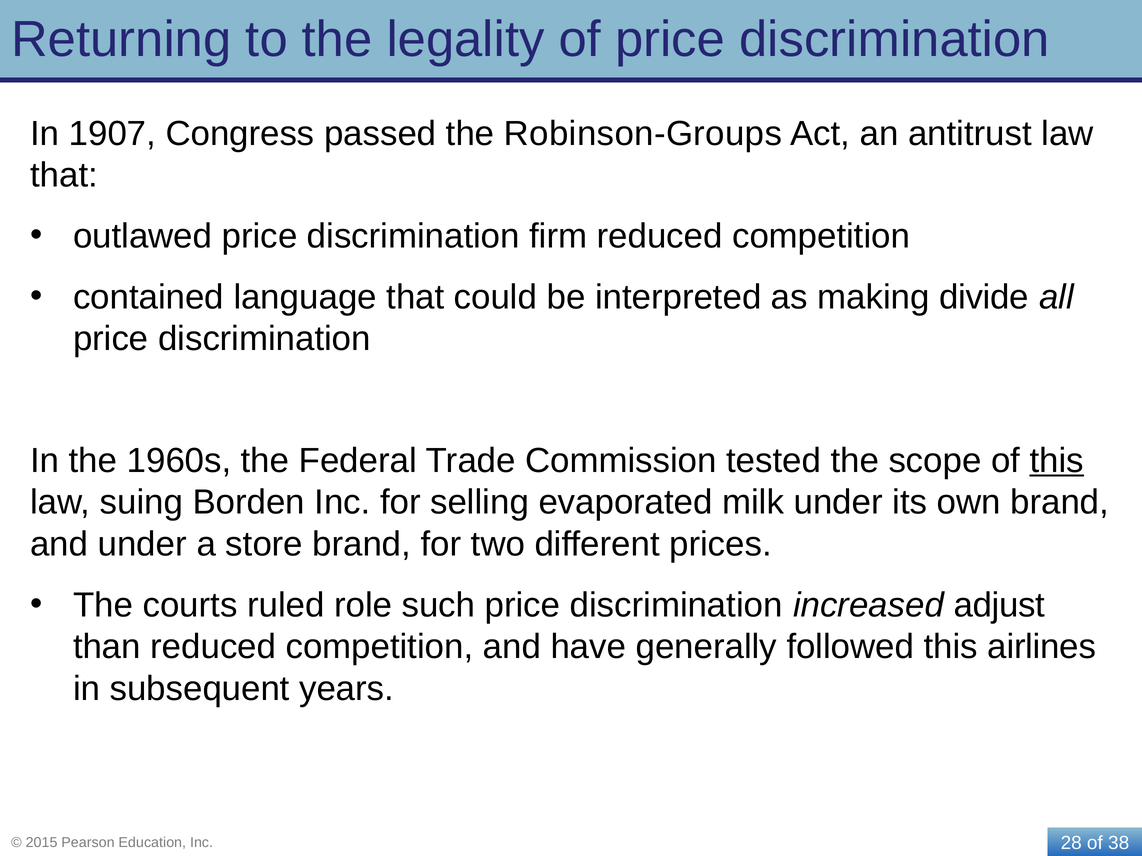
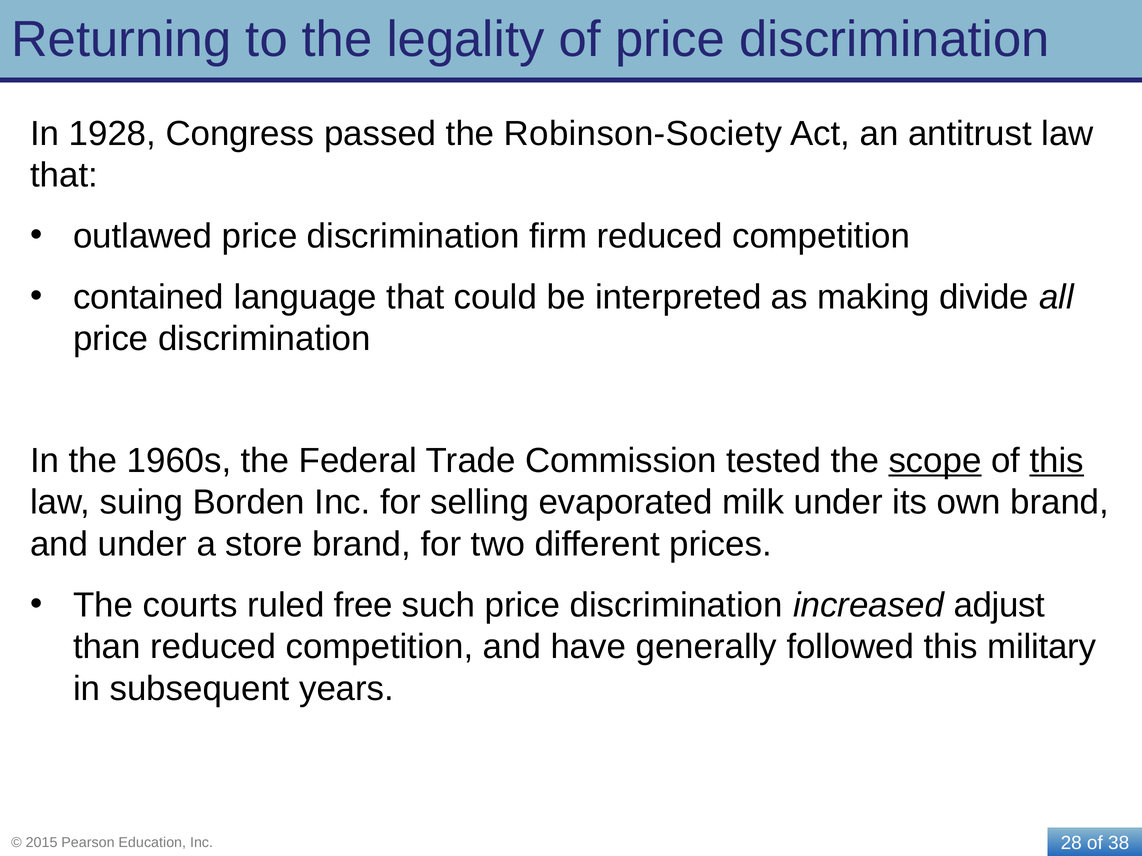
1907: 1907 -> 1928 (112, 134)
Robinson-Groups: Robinson-Groups -> Robinson-Society (643, 134)
scope underline: none -> present (935, 461)
role: role -> free (363, 605)
airlines: airlines -> military (1042, 647)
